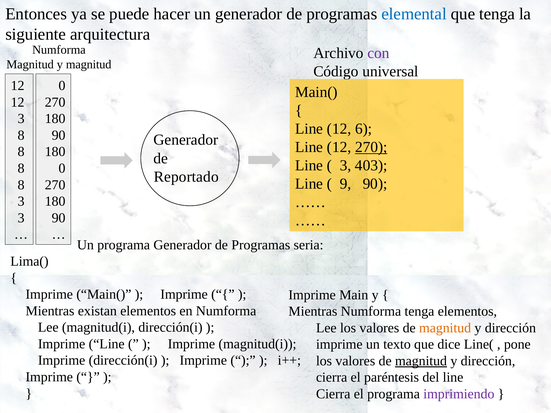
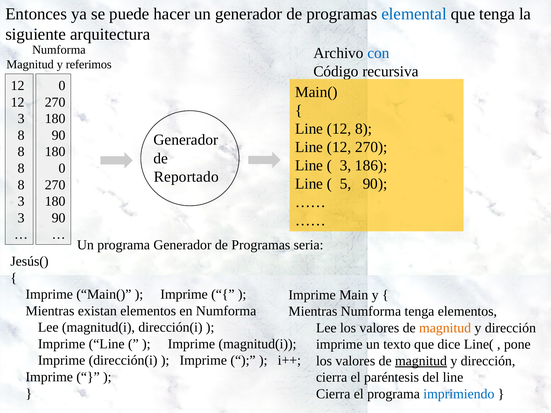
con colour: purple -> blue (378, 53)
y magnitud: magnitud -> referimos (89, 65)
universal: universal -> recursiva (390, 71)
12 6: 6 -> 8 (364, 129)
270 underline: present -> none (371, 147)
403: 403 -> 186 (371, 166)
9: 9 -> 5 (345, 184)
Lima(: Lima( -> Jesús( (29, 261)
imprimiendo colour: purple -> blue (459, 394)
